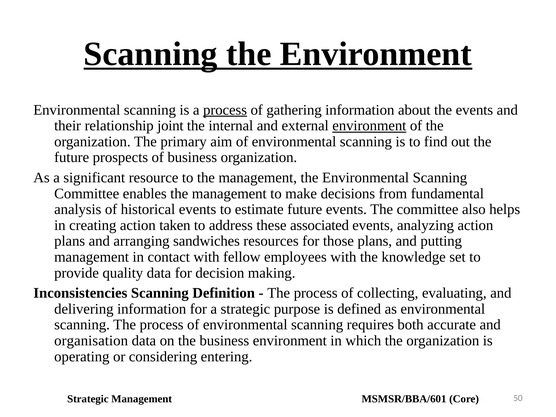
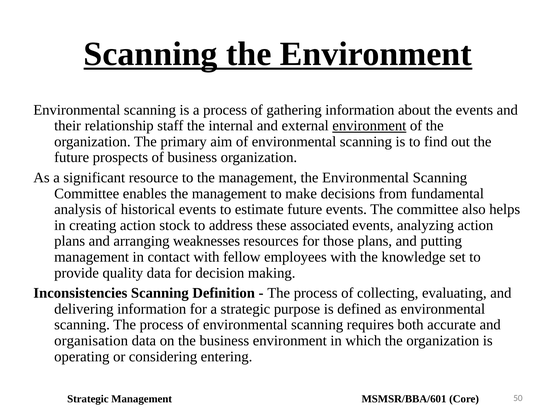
process underline: present -> none (225, 110)
joint: joint -> staff (170, 126)
taken: taken -> stock (175, 225)
sandwiches: sandwiches -> weaknesses (207, 241)
